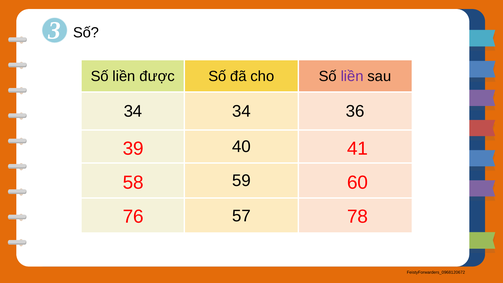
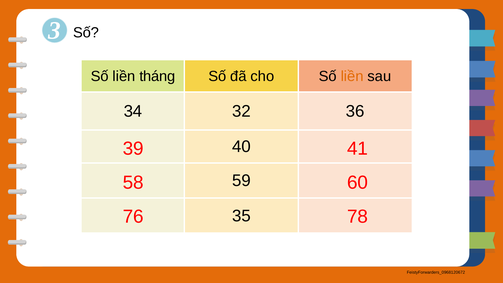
được: được -> tháng (157, 76)
liền colour: purple -> orange (352, 76)
34 34: 34 -> 32 (241, 111)
57: 57 -> 35 (241, 216)
